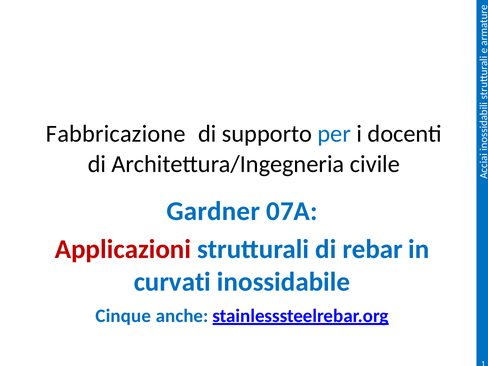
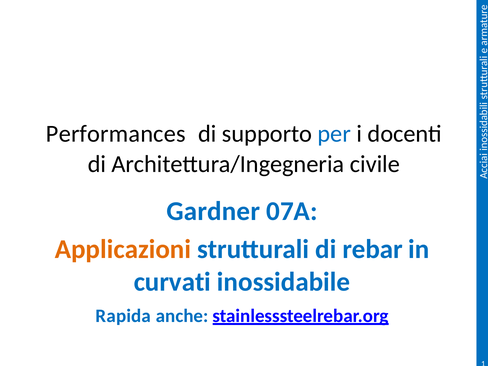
Fabbricazione: Fabbricazione -> Performances (116, 134)
Applicazioni colour: red -> orange (123, 249)
Cinque: Cinque -> Rapida (123, 316)
